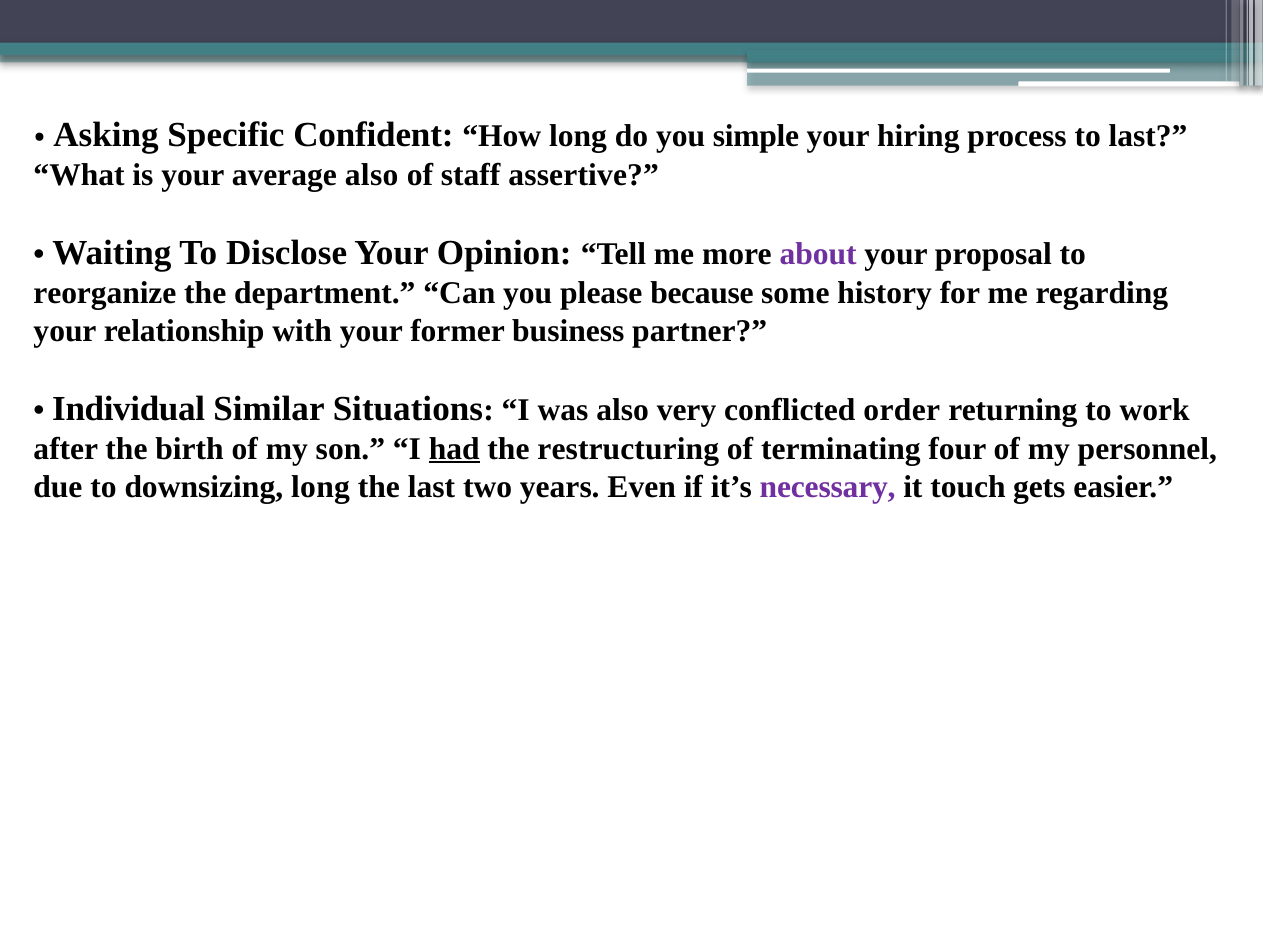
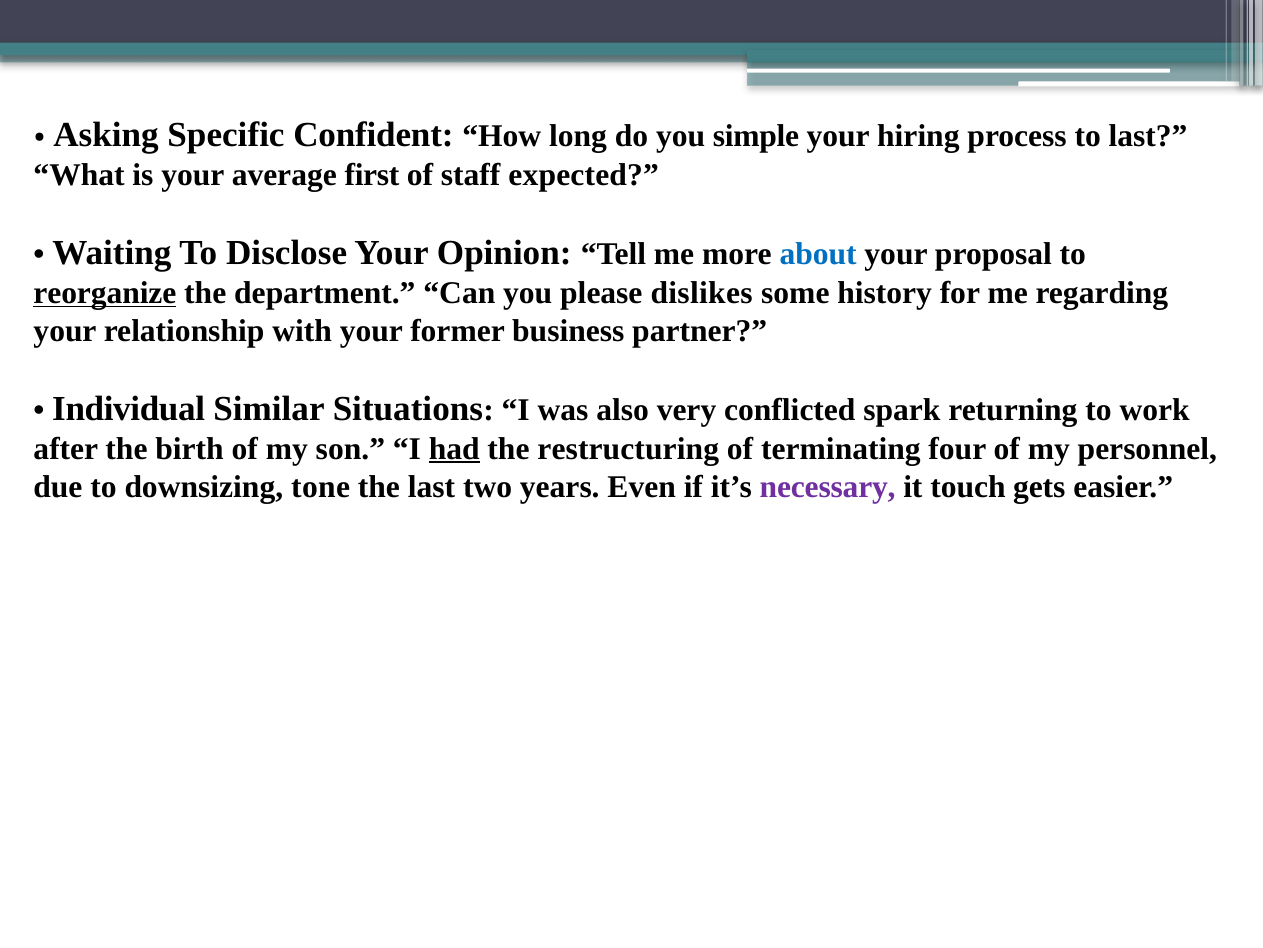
average also: also -> first (372, 175)
assertive: assertive -> expected (584, 175)
about colour: purple -> blue (818, 254)
reorganize underline: none -> present (105, 293)
because: because -> dislikes (702, 293)
order: order -> spark (902, 410)
downsizing long: long -> tone (321, 486)
